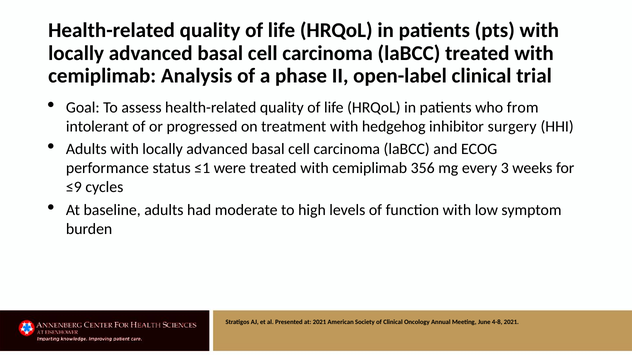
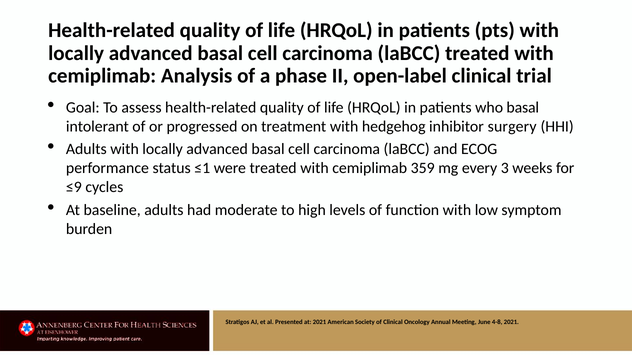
who from: from -> basal (523, 108)
356: 356 -> 359 (423, 168)
